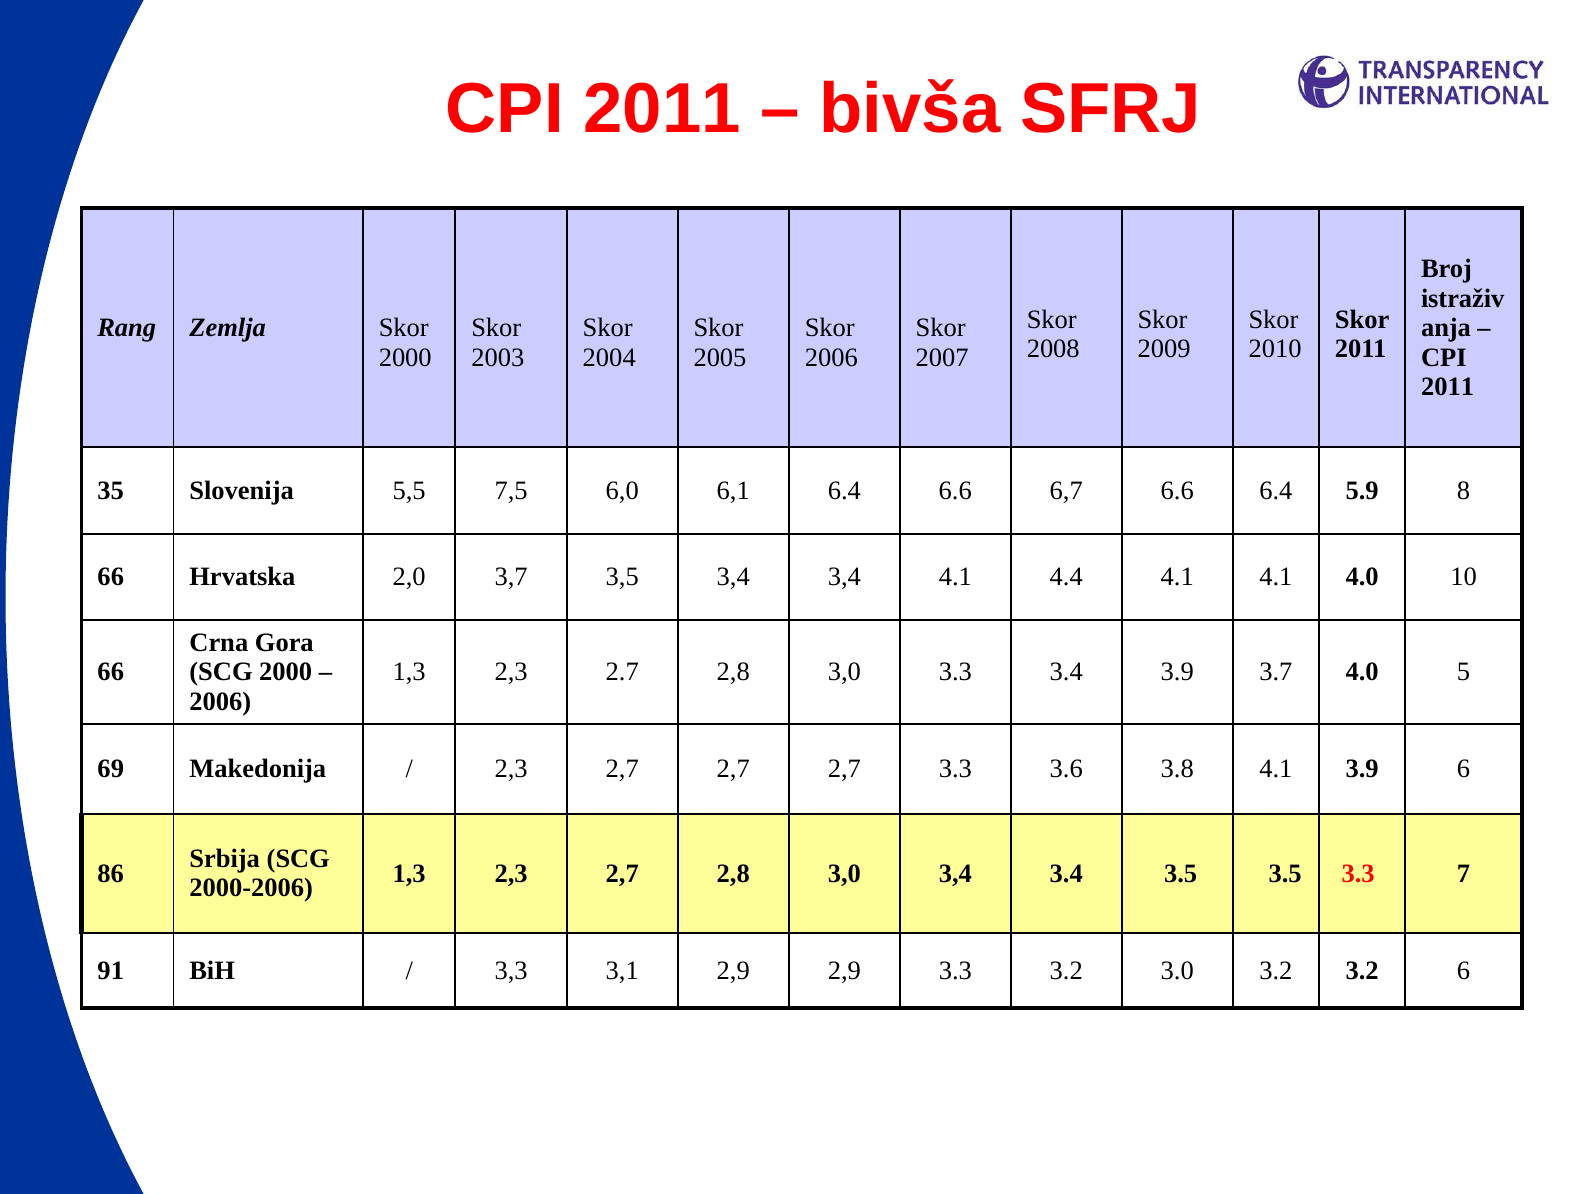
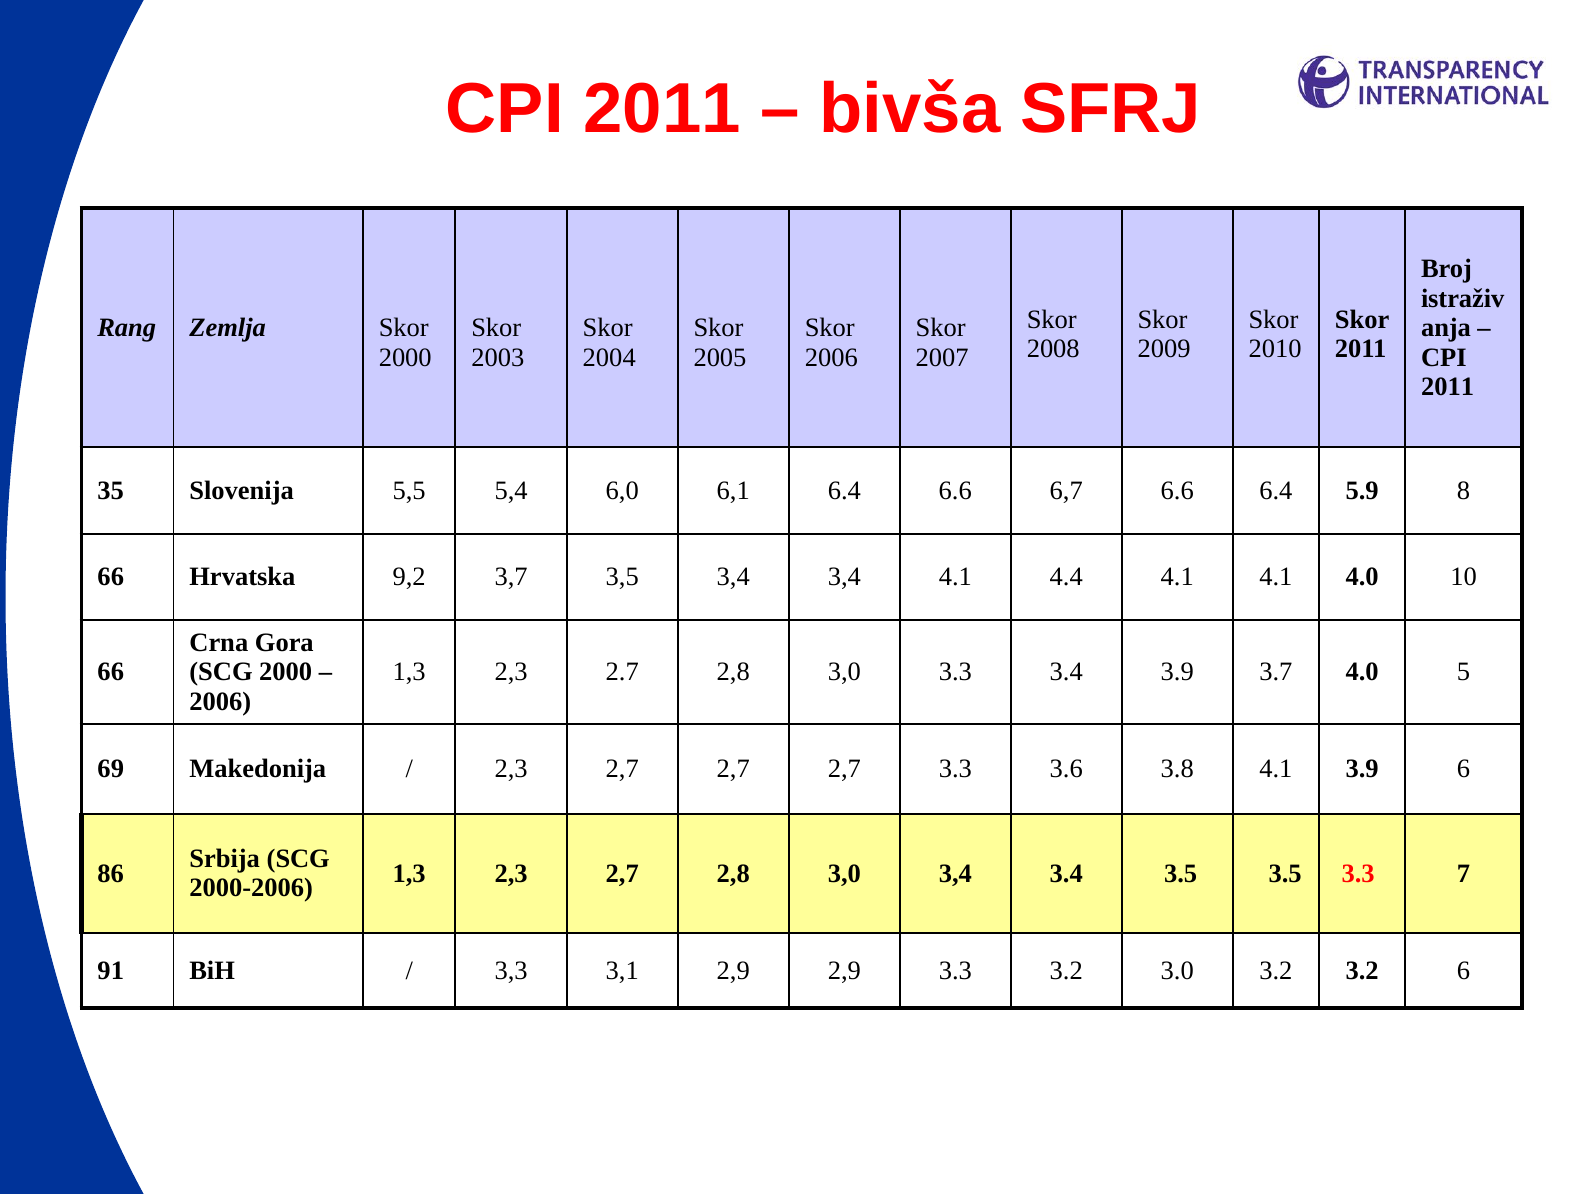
7,5: 7,5 -> 5,4 (511, 491)
2,0: 2,0 -> 9,2 (409, 577)
